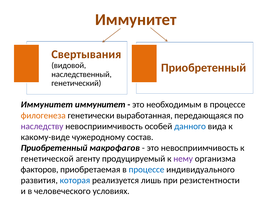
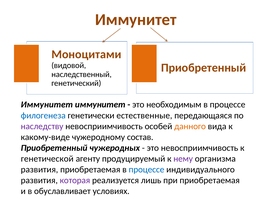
Свертывания: Свертывания -> Моноцитами (86, 54)
филогенеза colour: orange -> blue (43, 116)
выработанная: выработанная -> естественные (144, 116)
данного colour: blue -> orange (190, 126)
макрофагов: макрофагов -> чужеродных (115, 148)
факторов: факторов -> развития (39, 170)
которая colour: blue -> purple (75, 181)
при резистентности: резистентности -> приобретаемая (210, 181)
человеческого: человеческого -> обуславливает (62, 191)
